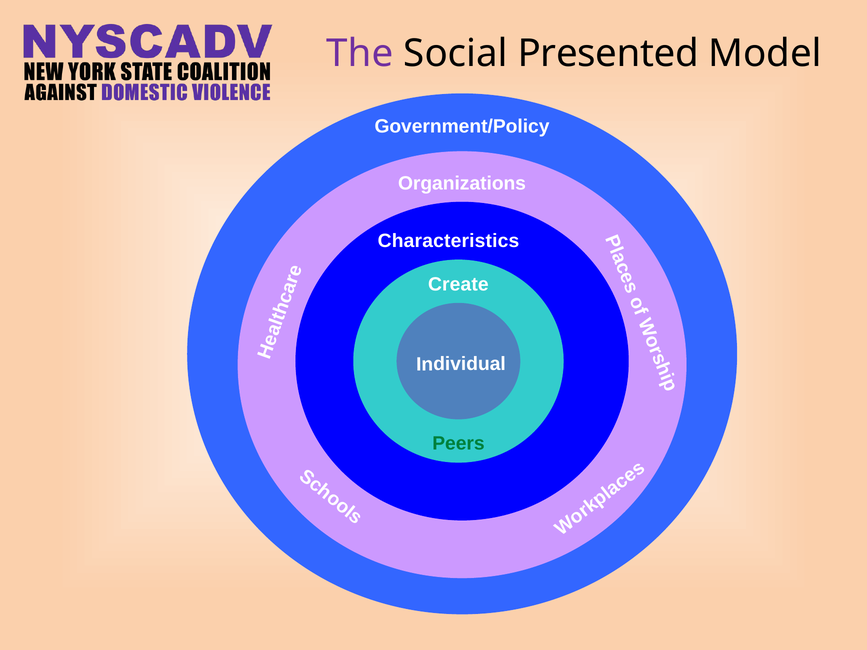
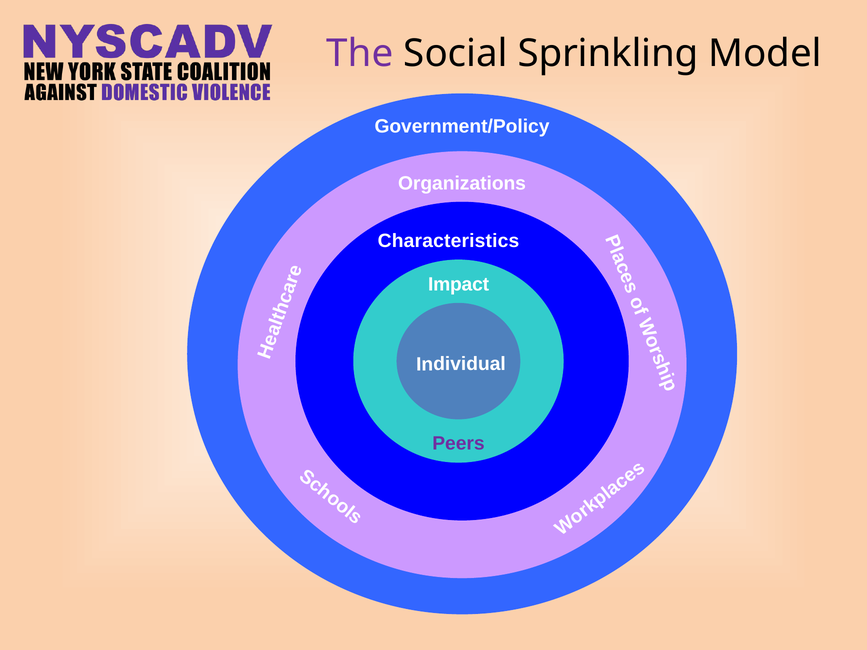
Presented: Presented -> Sprinkling (608, 54)
Create: Create -> Impact (459, 285)
Peers colour: green -> purple (458, 443)
